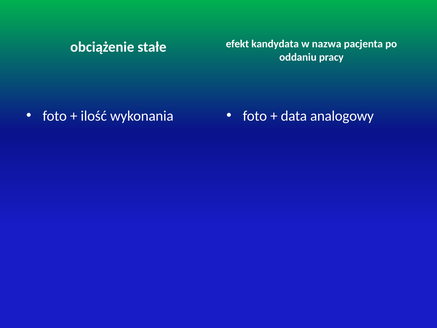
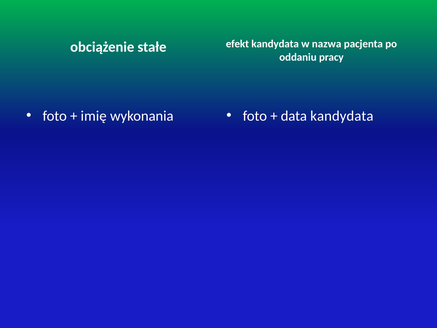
ilość: ilość -> imię (94, 116)
data analogowy: analogowy -> kandydata (342, 116)
